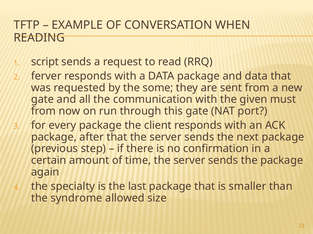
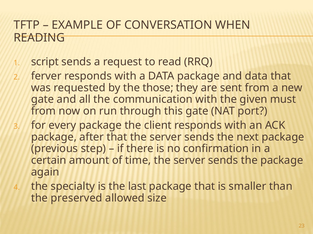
some: some -> those (158, 88)
syndrome: syndrome -> preserved (77, 199)
